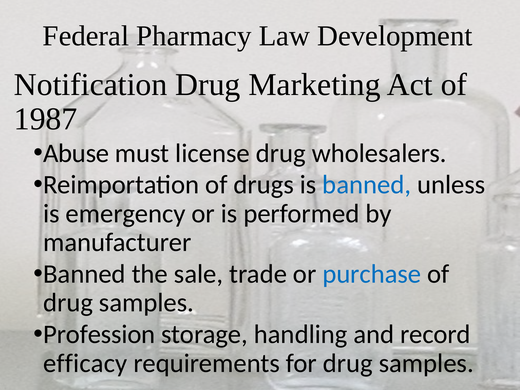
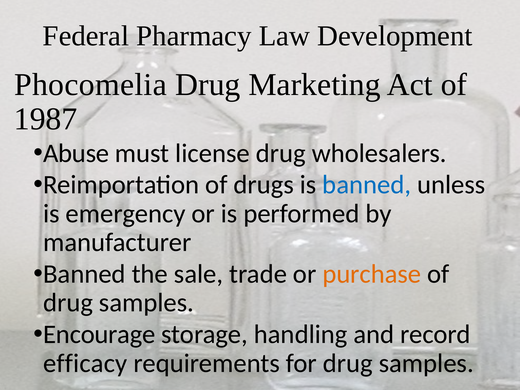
Notification: Notification -> Phocomelia (90, 85)
purchase colour: blue -> orange (372, 274)
Profession: Profession -> Encourage (99, 334)
